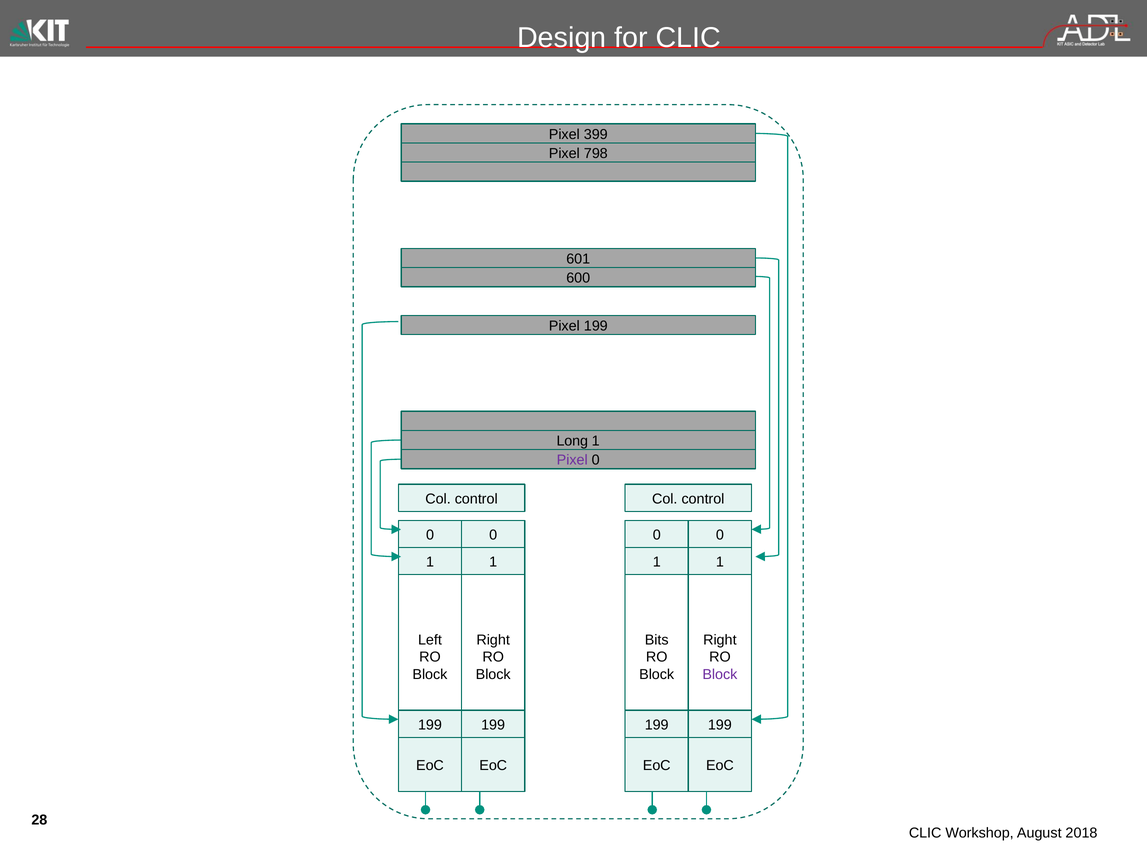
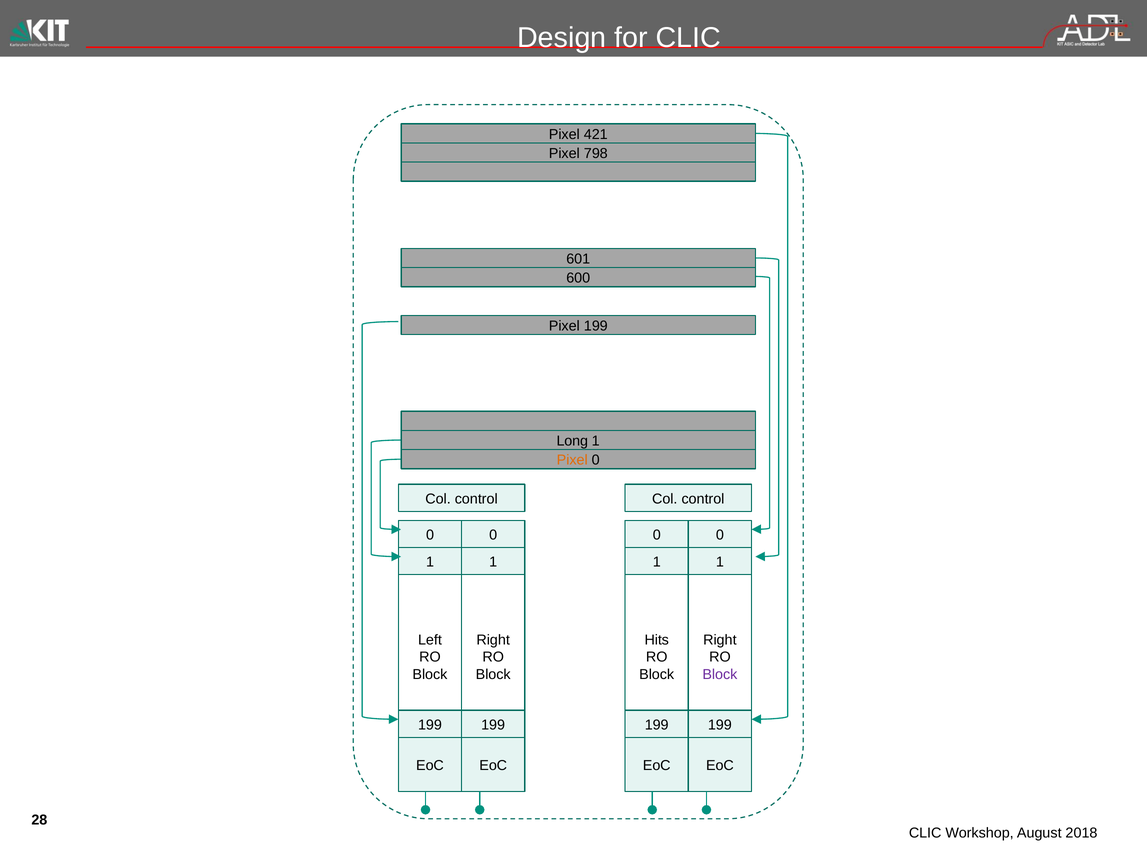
399: 399 -> 421 (596, 134)
Pixel colour: purple -> orange (572, 460)
Bits: Bits -> Hits (657, 639)
